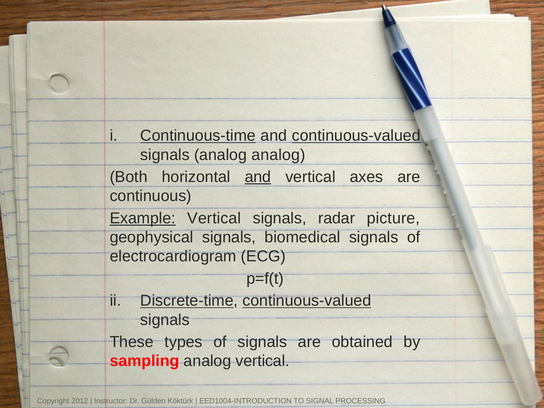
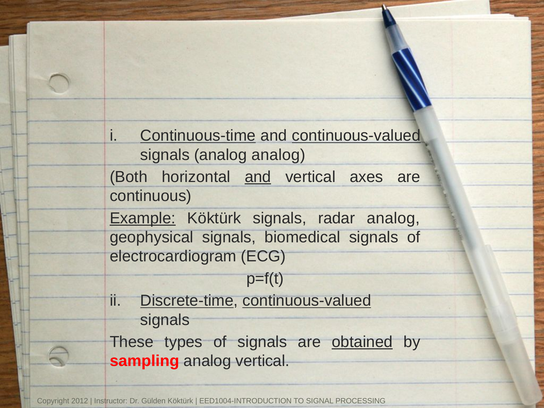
Example Vertical: Vertical -> Köktürk (214, 218)
radar picture: picture -> analog (393, 218)
obtained underline: none -> present (362, 342)
